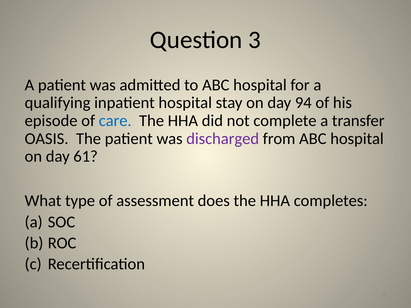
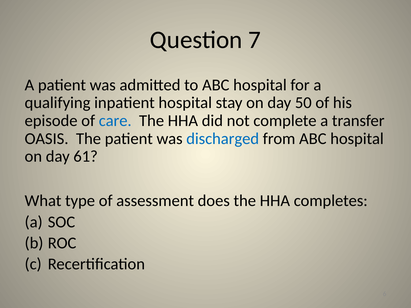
3: 3 -> 7 (254, 40)
94: 94 -> 50 (303, 103)
discharged colour: purple -> blue (223, 139)
